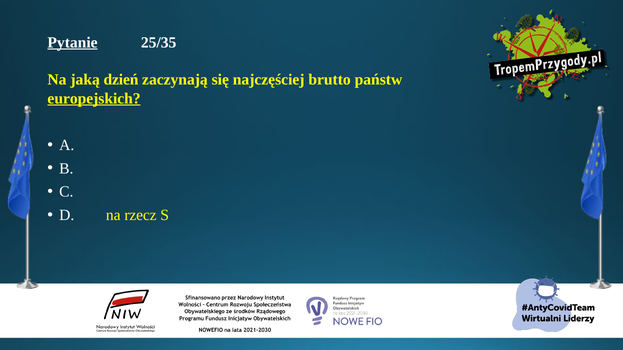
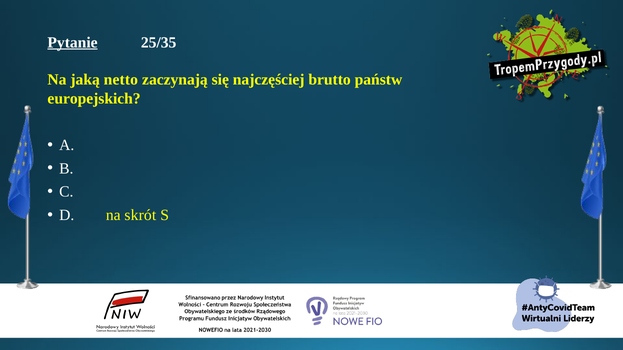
dzień: dzień -> netto (121, 80)
europejskich underline: present -> none (94, 99)
rzecz: rzecz -> skrót (140, 215)
